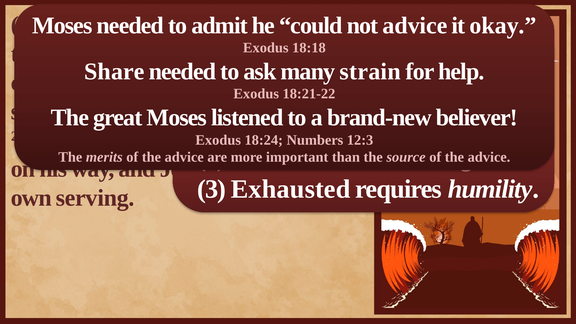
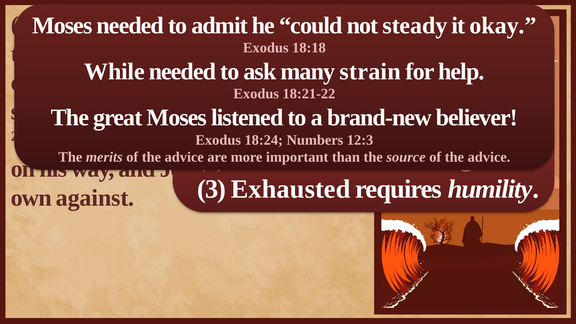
not advice: advice -> steady (415, 25)
Share: Share -> While (114, 72)
serving: serving -> against (95, 198)
